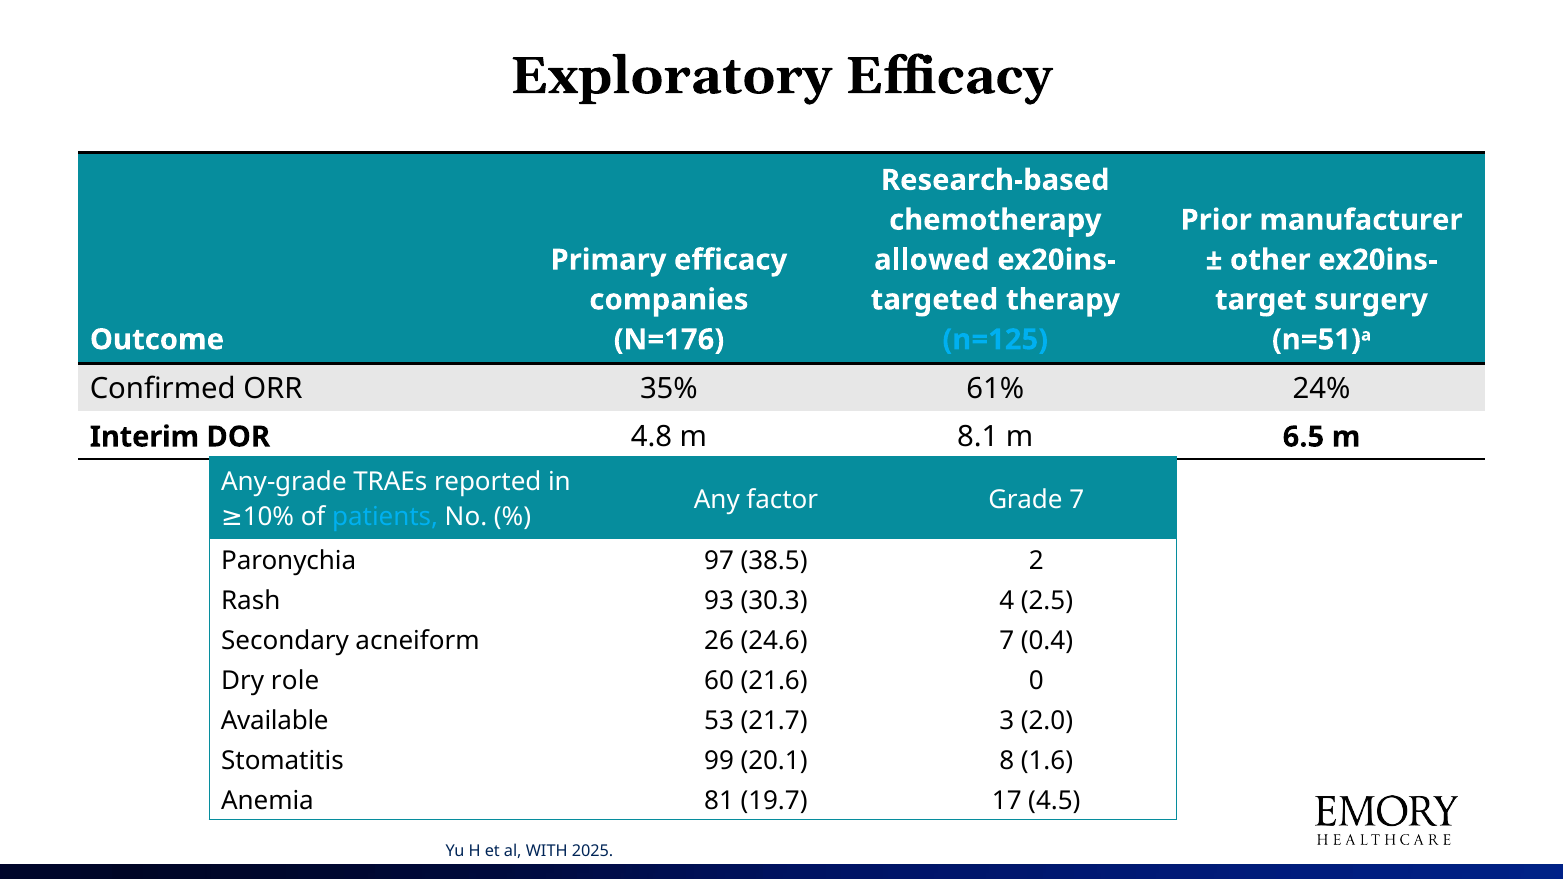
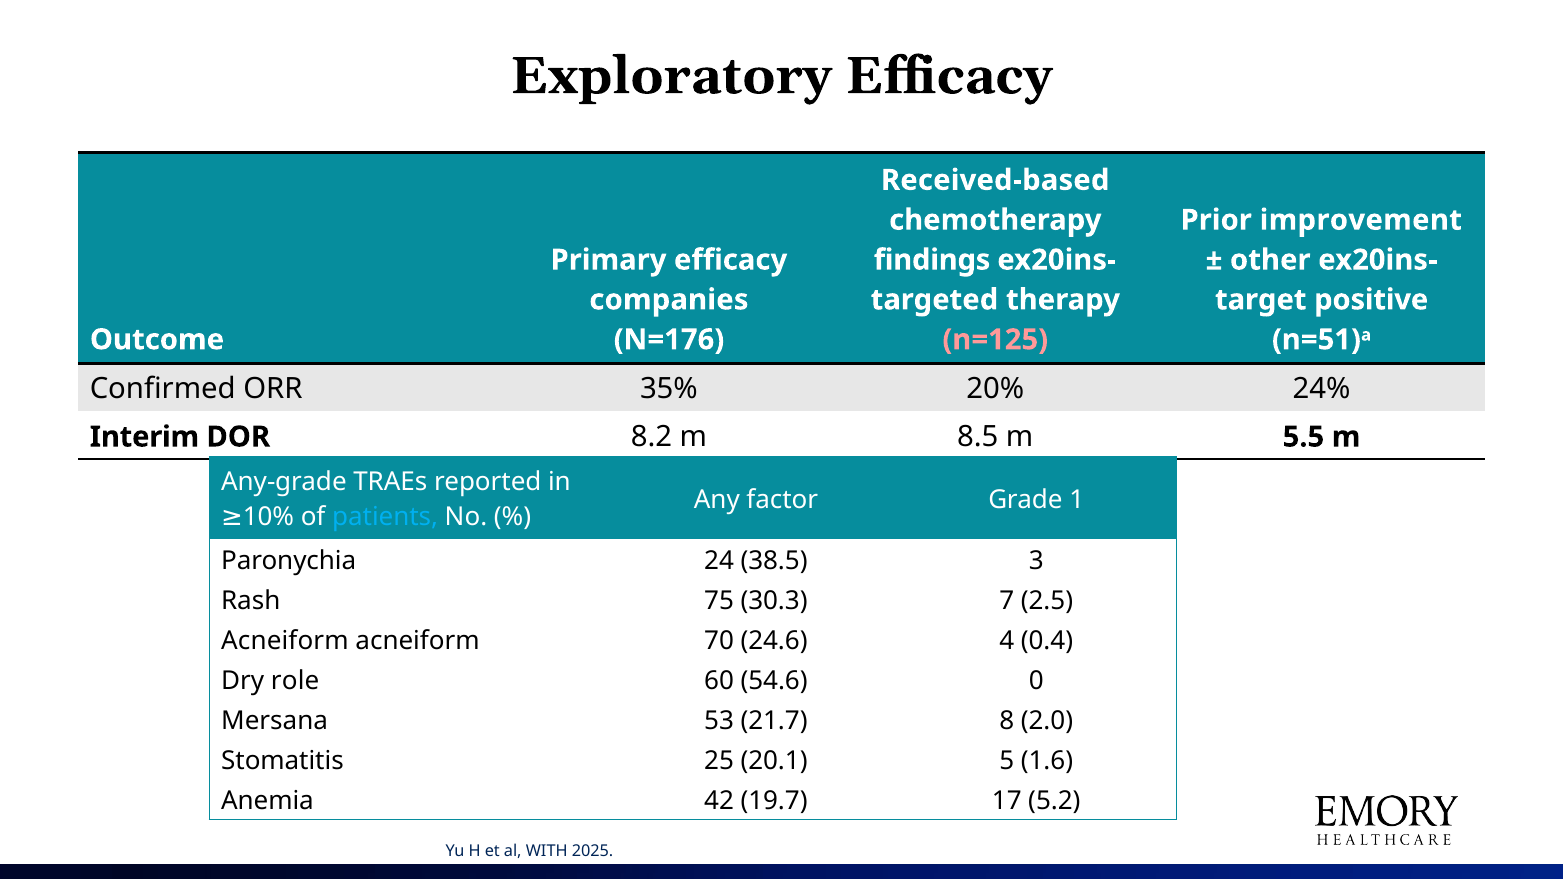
Research-based: Research-based -> Received-based (995, 180)
manufacturer: manufacturer -> improvement (1361, 220)
allowed: allowed -> findings (932, 260)
surgery: surgery -> positive (1371, 300)
n=125 colour: light blue -> pink (995, 340)
61%: 61% -> 20% (995, 389)
4.8: 4.8 -> 8.2 (652, 437)
8.1: 8.1 -> 8.5 (978, 437)
6.5: 6.5 -> 5.5 (1303, 437)
Grade 7: 7 -> 1 (1077, 500)
97: 97 -> 24 (719, 561)
2: 2 -> 3 (1036, 561)
93: 93 -> 75 (719, 601)
4: 4 -> 7 (1007, 601)
Secondary: Secondary -> Acneiform (285, 641)
26: 26 -> 70 (719, 641)
24.6 7: 7 -> 4 (1007, 641)
21.6: 21.6 -> 54.6 (774, 681)
Available: Available -> Mersana (275, 721)
3: 3 -> 8 (1007, 721)
99: 99 -> 25 (719, 761)
8: 8 -> 5 (1007, 761)
81: 81 -> 42 (719, 801)
4.5: 4.5 -> 5.2 (1054, 801)
